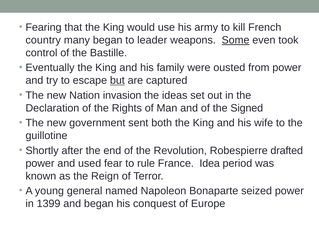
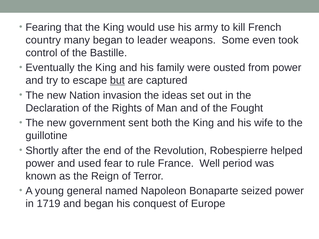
Some underline: present -> none (236, 40)
Signed: Signed -> Fought (247, 108)
drafted: drafted -> helped (287, 151)
Idea: Idea -> Well (210, 163)
1399: 1399 -> 1719 (49, 204)
